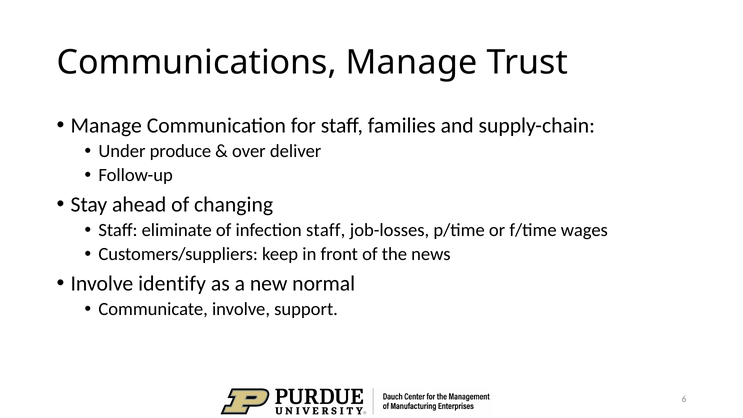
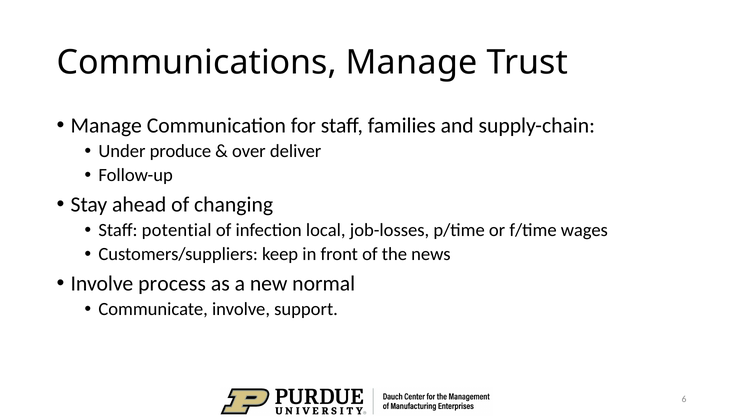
eliminate: eliminate -> potential (177, 230)
infection staff: staff -> local (326, 230)
identify: identify -> process (172, 284)
